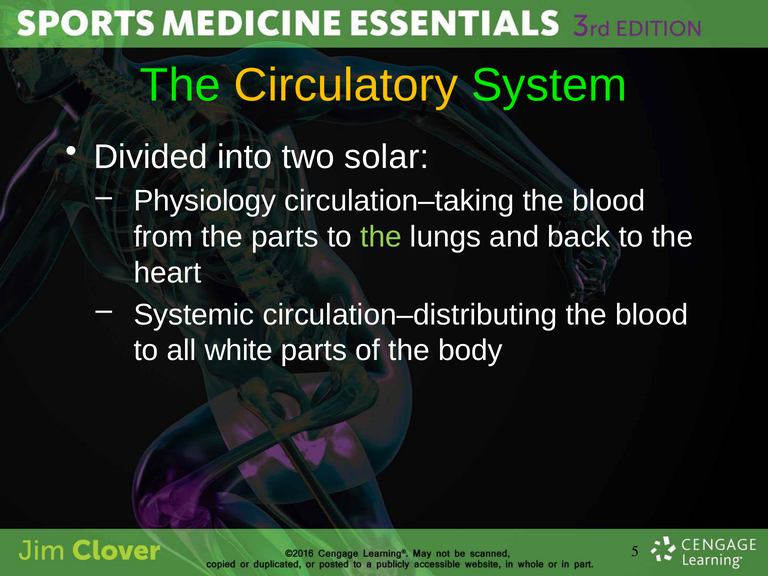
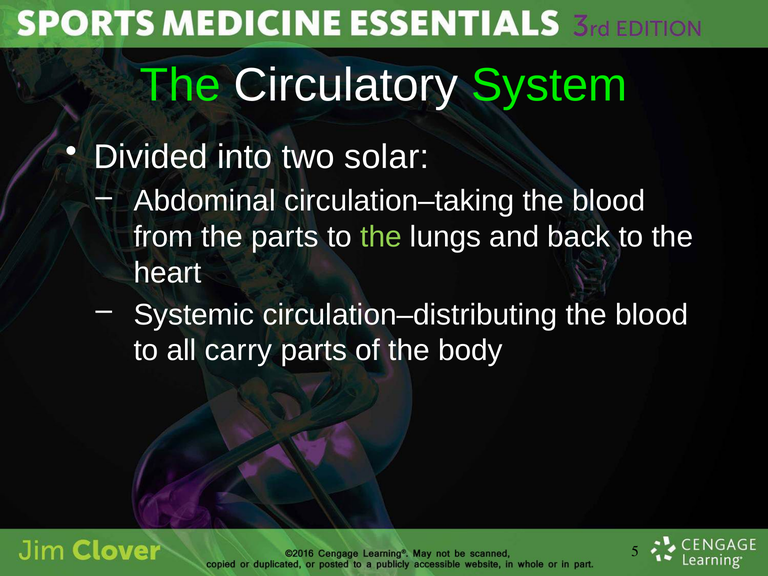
Circulatory colour: yellow -> white (346, 85)
Physiology: Physiology -> Abdominal (205, 201)
white: white -> carry (238, 351)
